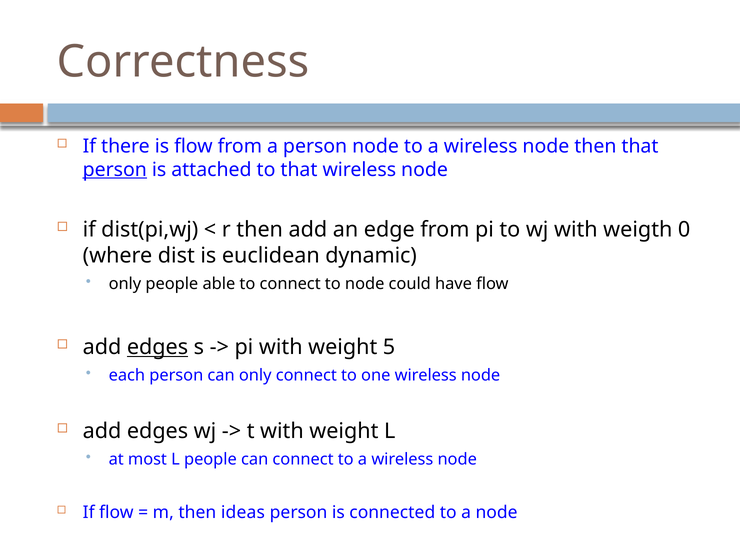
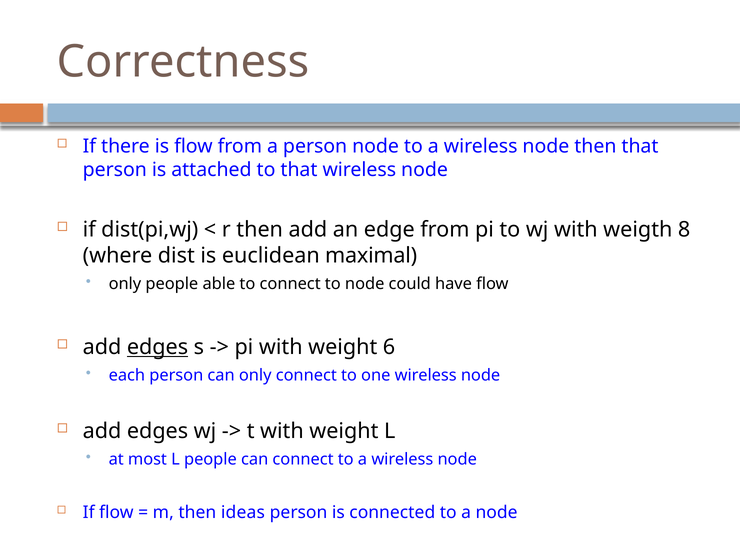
person underline: present -> none (115, 170)
0: 0 -> 8 (684, 230)
dynamic: dynamic -> maximal (371, 256)
5: 5 -> 6 (389, 347)
